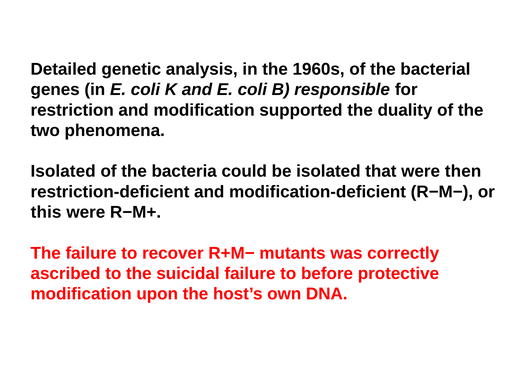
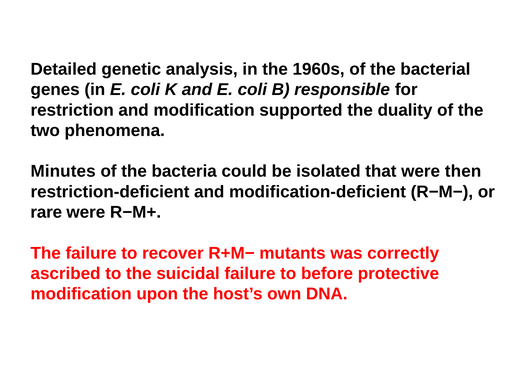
Isolated: Isolated -> Minutes (63, 171)
this: this -> rare (46, 212)
